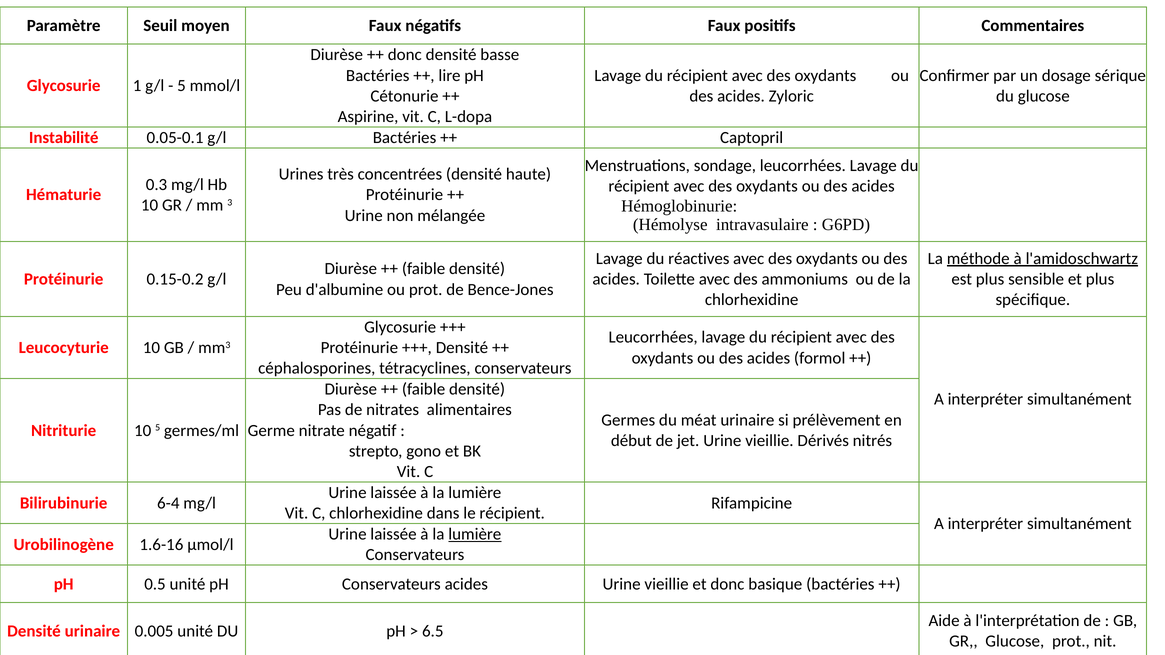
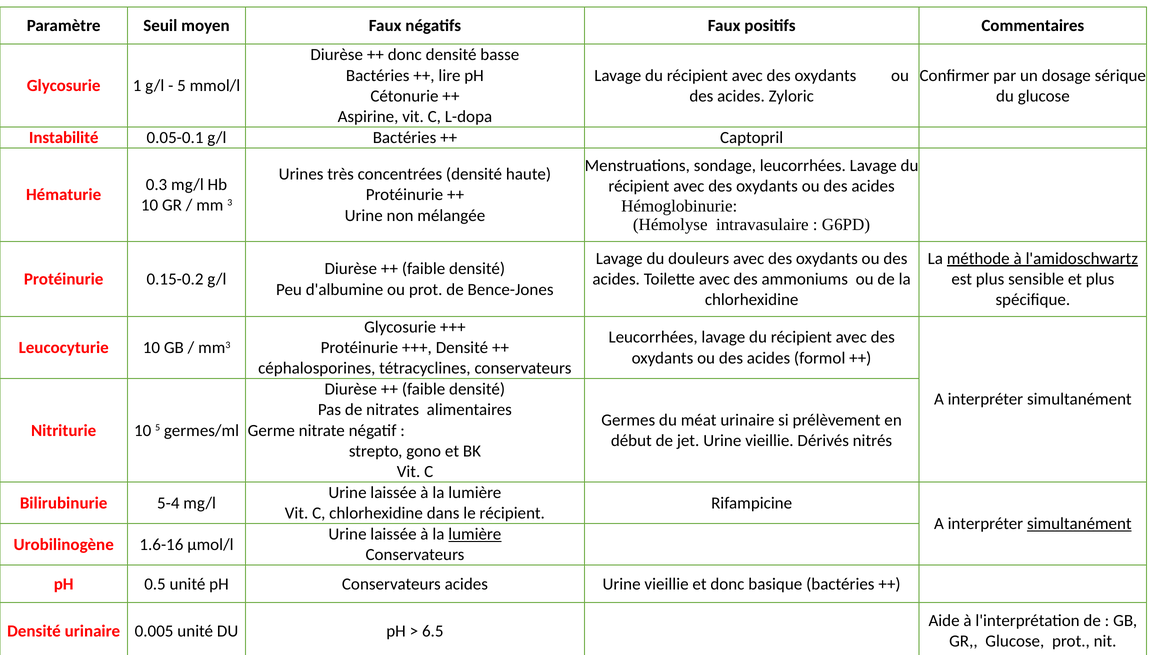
réactives: réactives -> douleurs (699, 259)
6-4: 6-4 -> 5-4 (168, 503)
simultanément underline: none -> present (1079, 524)
